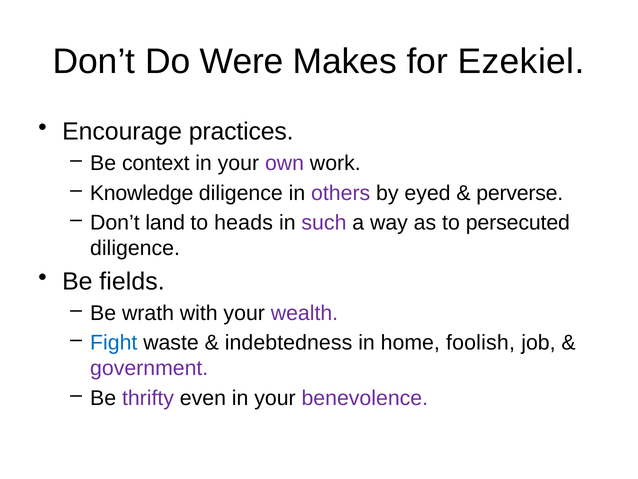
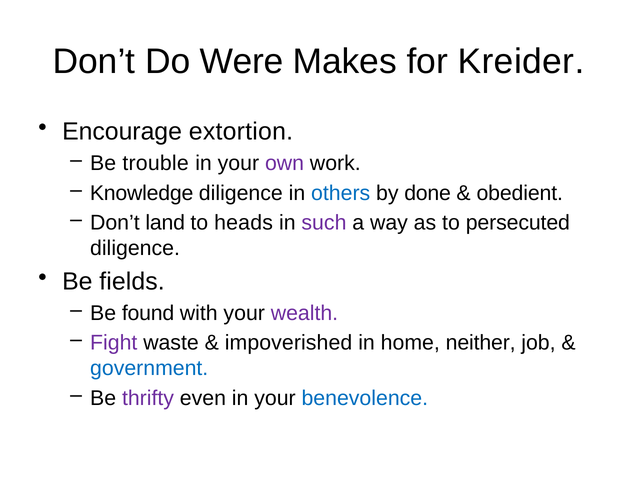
Ezekiel: Ezekiel -> Kreider (521, 61)
practices: practices -> extortion (241, 131)
context: context -> trouble (156, 163)
others colour: purple -> blue (341, 193)
eyed: eyed -> done (428, 193)
perverse: perverse -> obedient (520, 193)
wrath: wrath -> found (148, 313)
Fight colour: blue -> purple (114, 342)
indebtedness: indebtedness -> impoverished (289, 342)
foolish: foolish -> neither (481, 342)
government colour: purple -> blue (149, 368)
benevolence colour: purple -> blue (365, 398)
